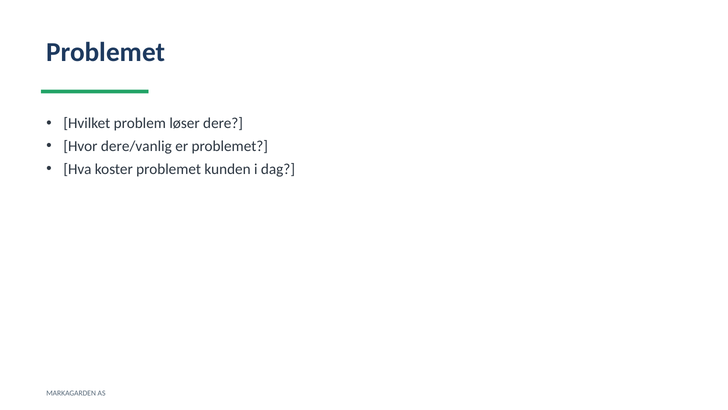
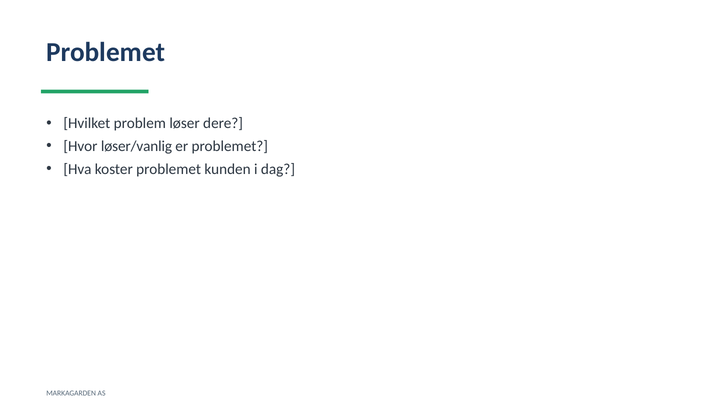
dere/vanlig: dere/vanlig -> løser/vanlig (136, 146)
